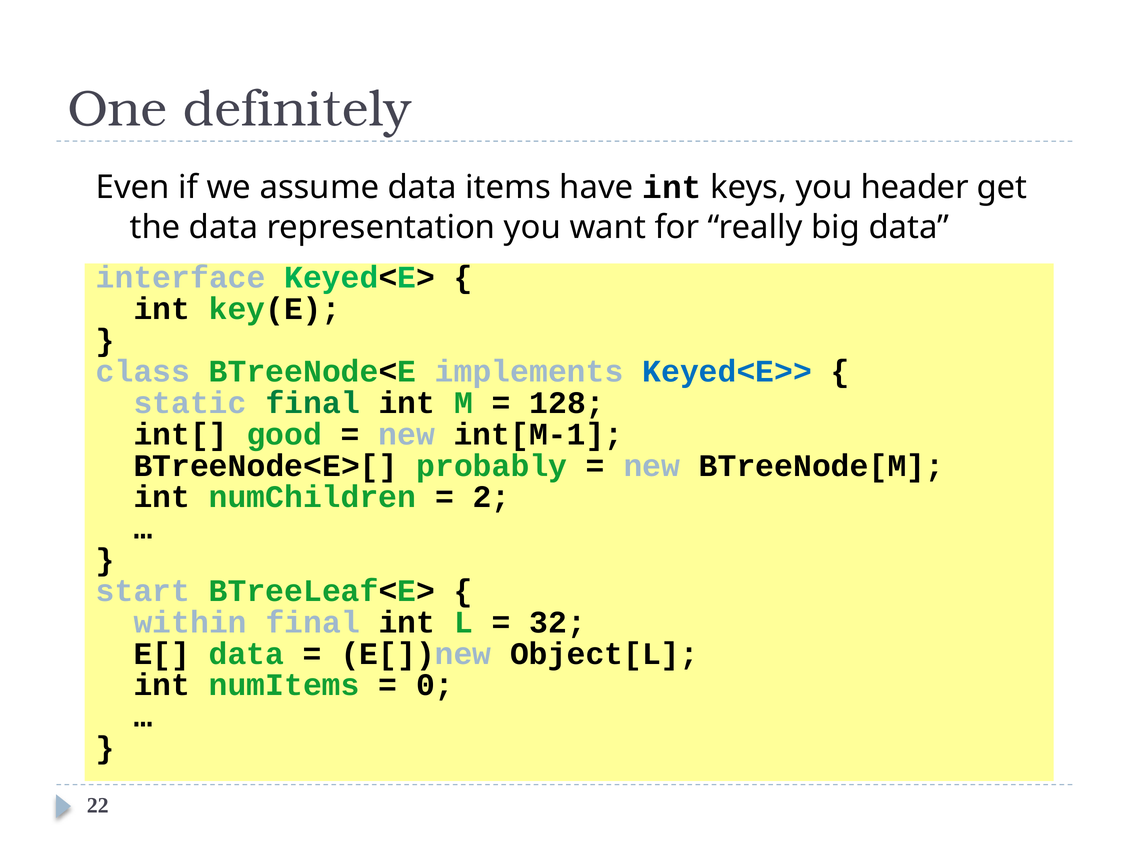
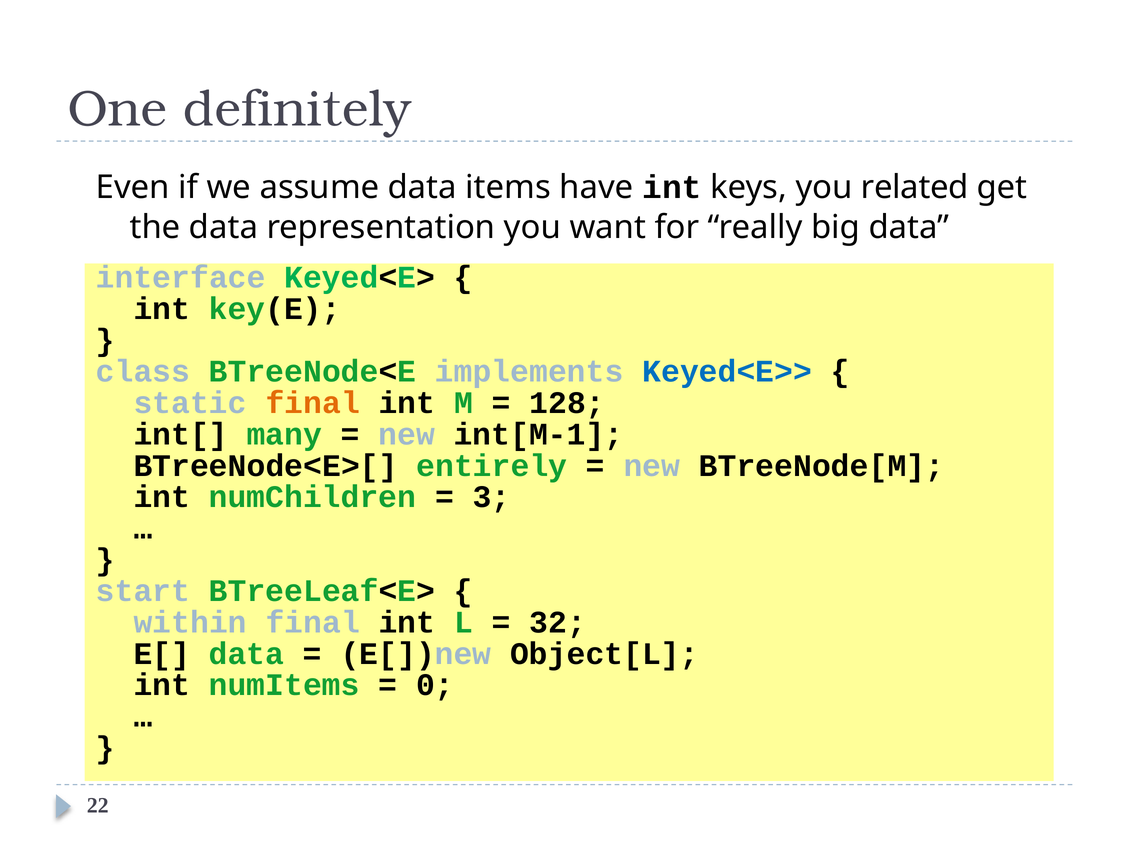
header: header -> related (915, 188)
final colour: green -> orange (313, 403)
good: good -> many (284, 434)
probably: probably -> entirely (492, 466)
2: 2 -> 3 (491, 497)
